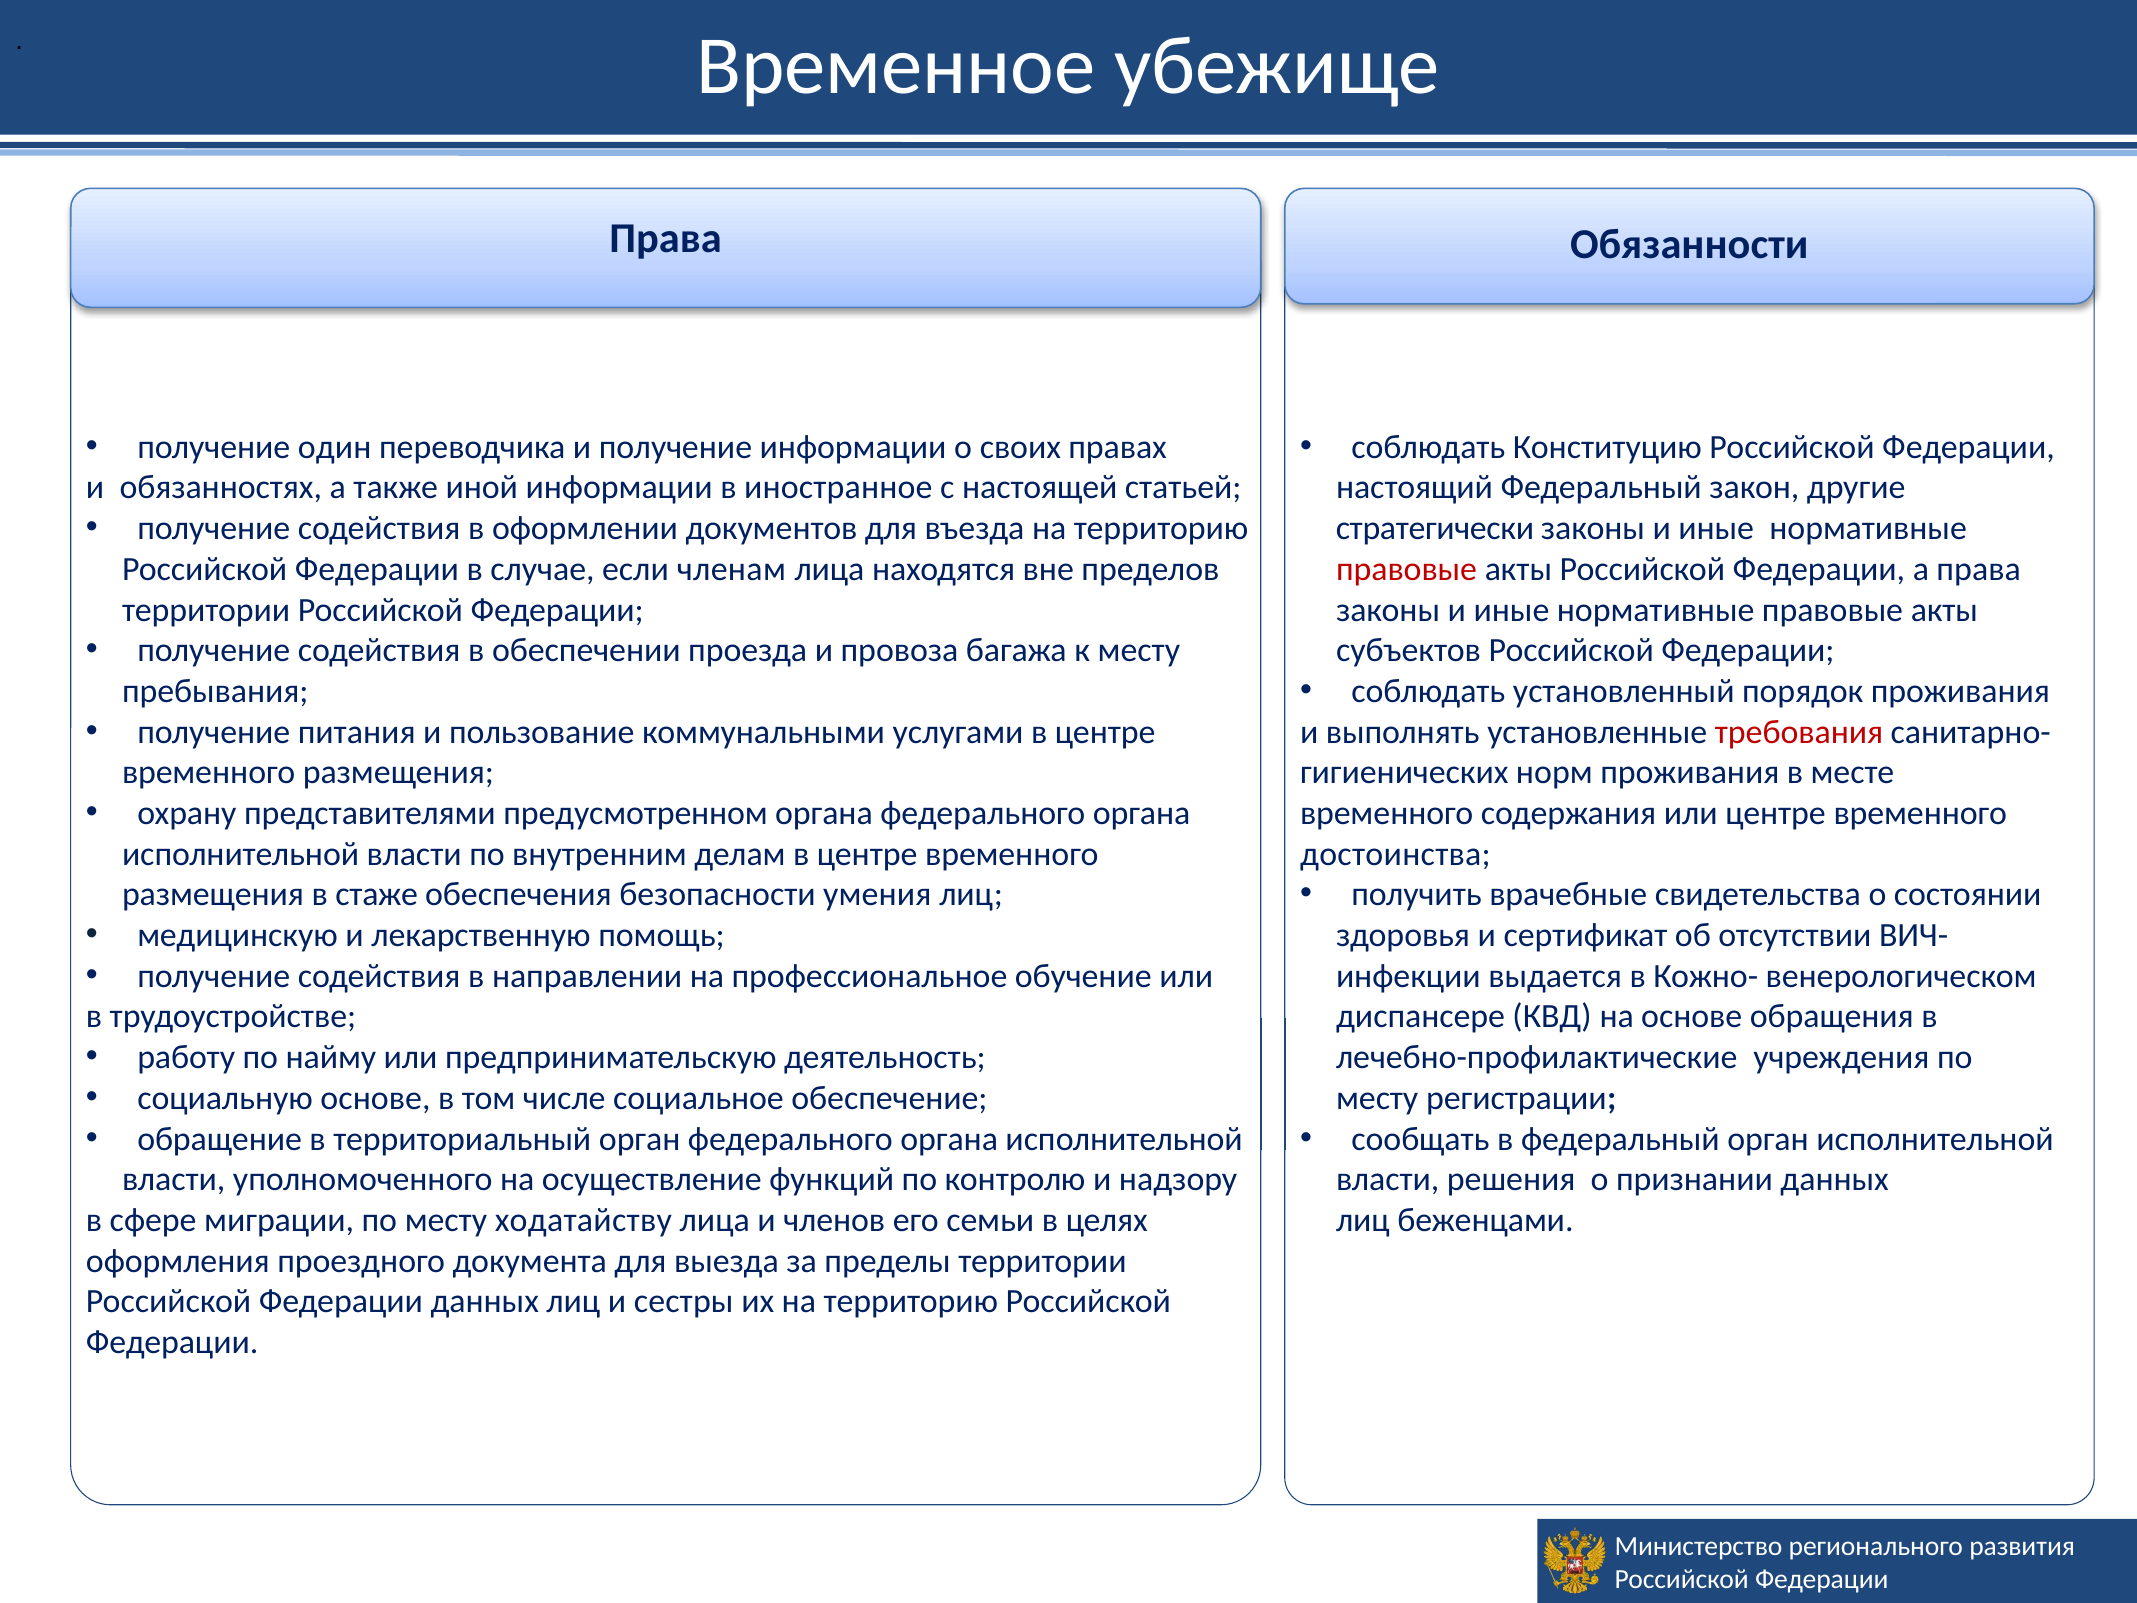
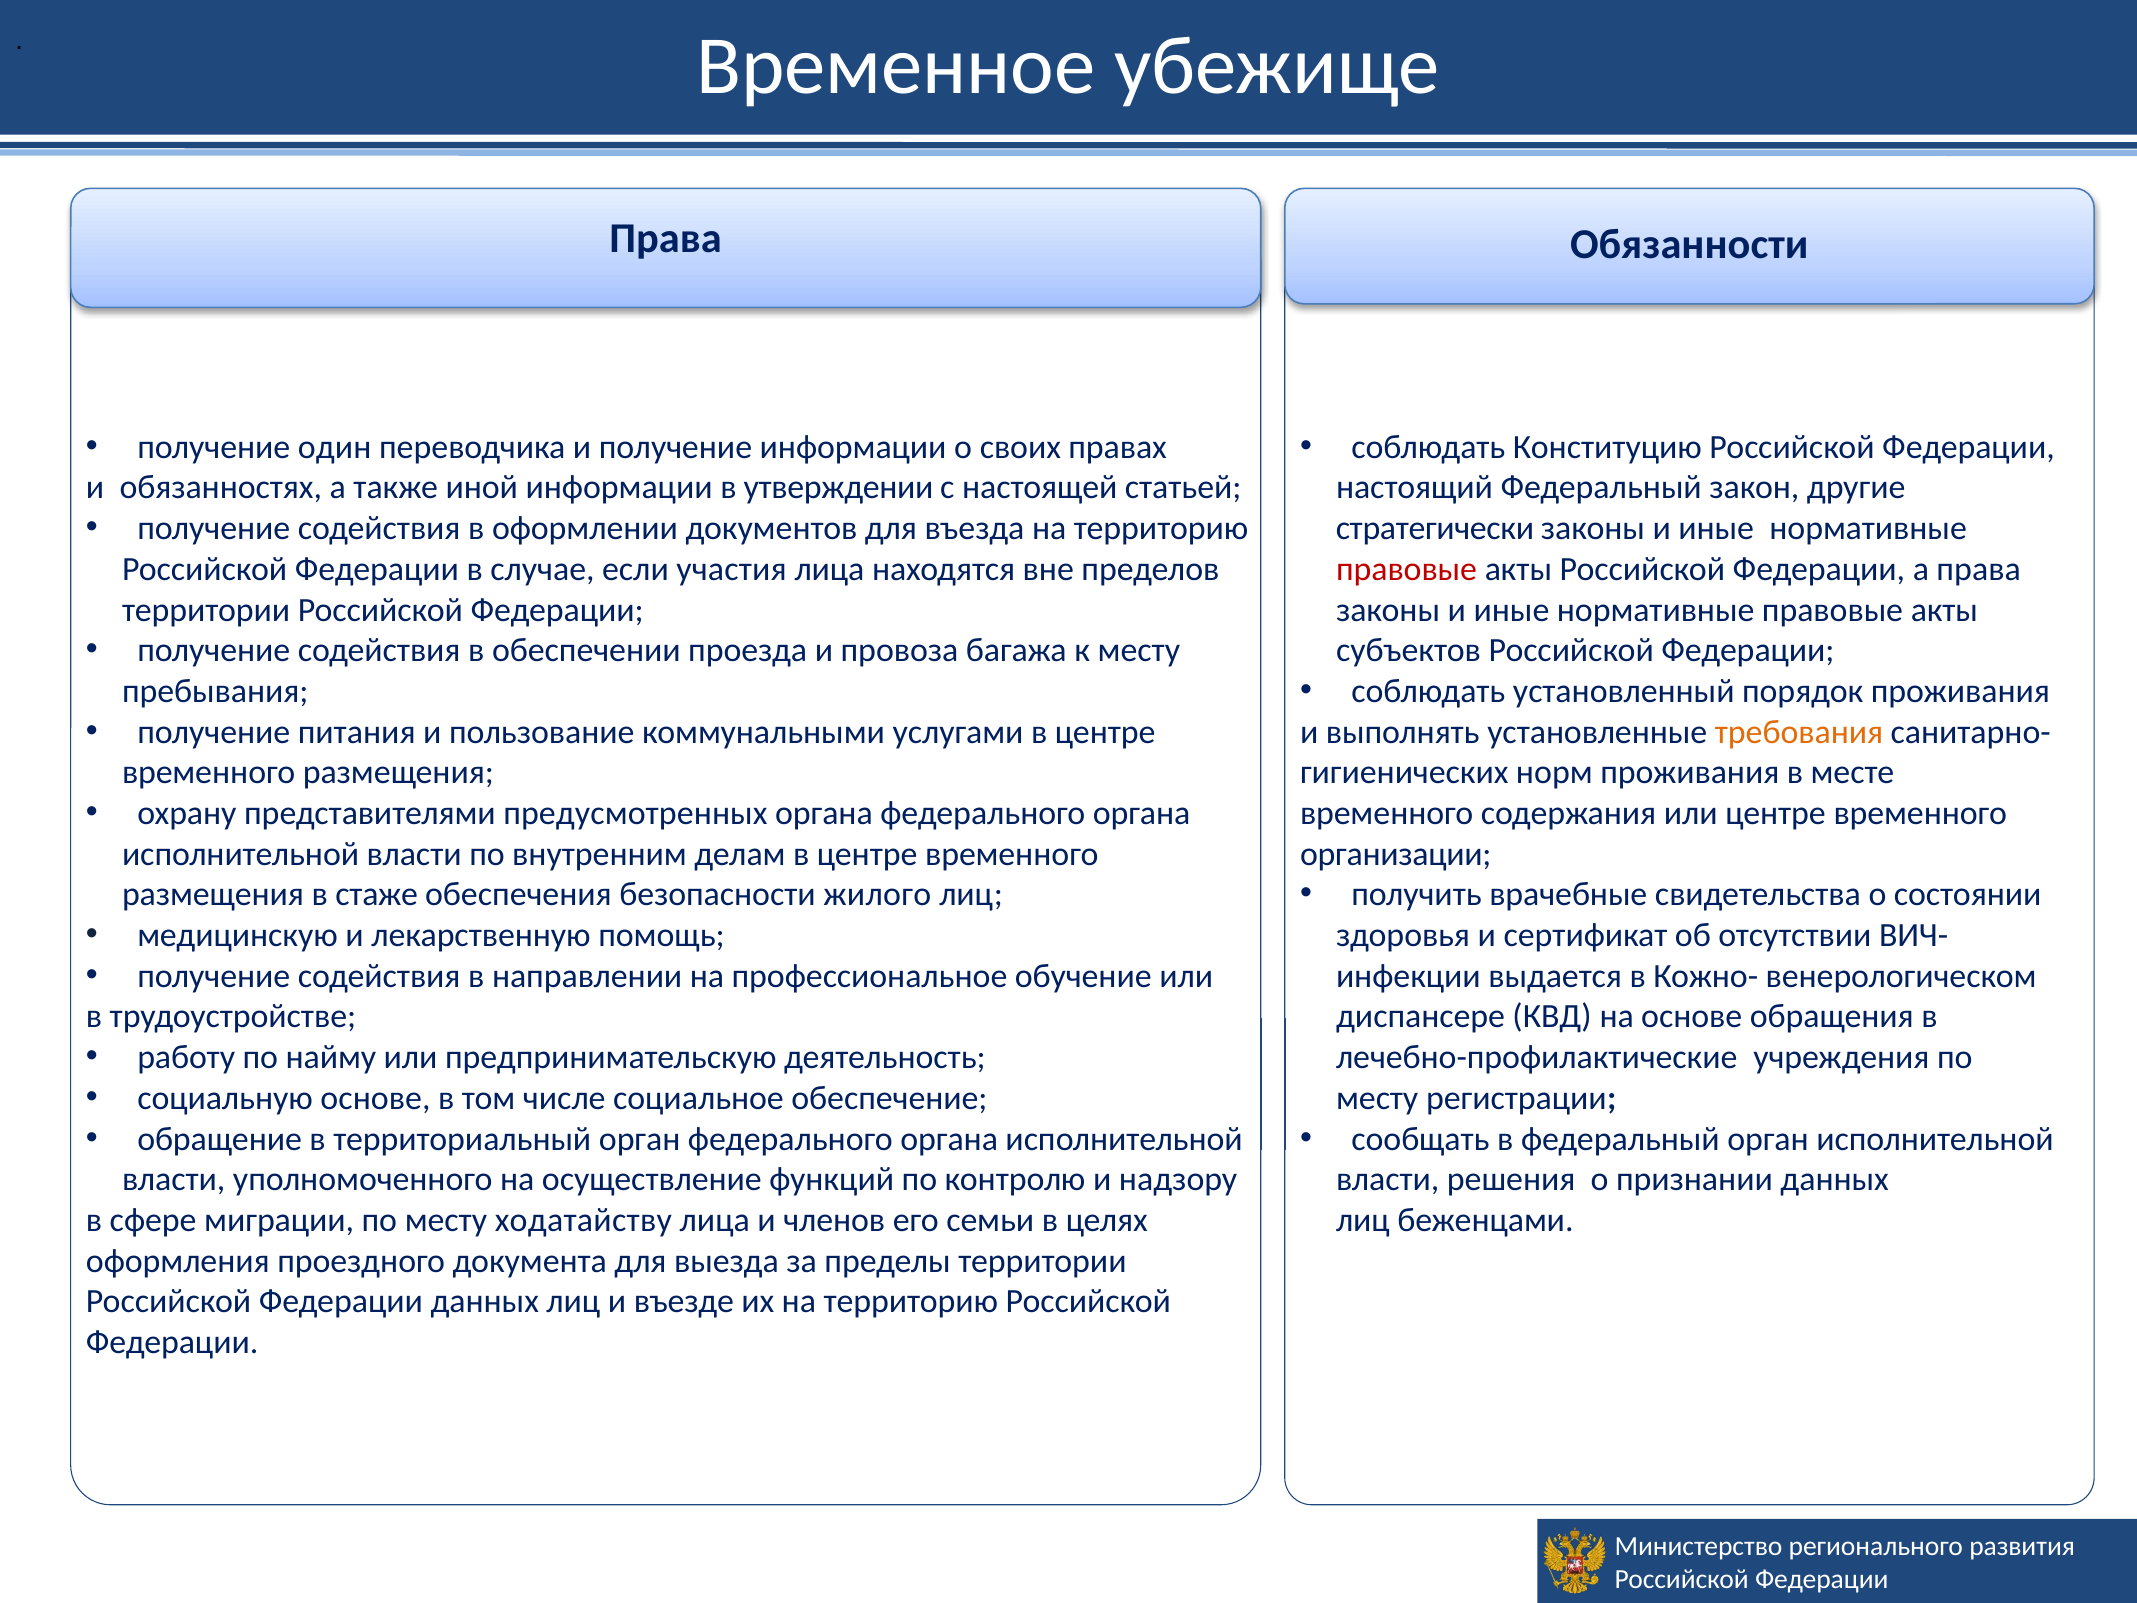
иностранное: иностранное -> утверждении (839, 488)
членам: членам -> участия (732, 569)
требования colour: red -> orange (1799, 732)
предусмотренном: предусмотренном -> предусмотренных (635, 813)
достоинства: достоинства -> организации (1396, 854)
умения: умения -> жилого (877, 895)
сестры: сестры -> въезде (684, 1301)
